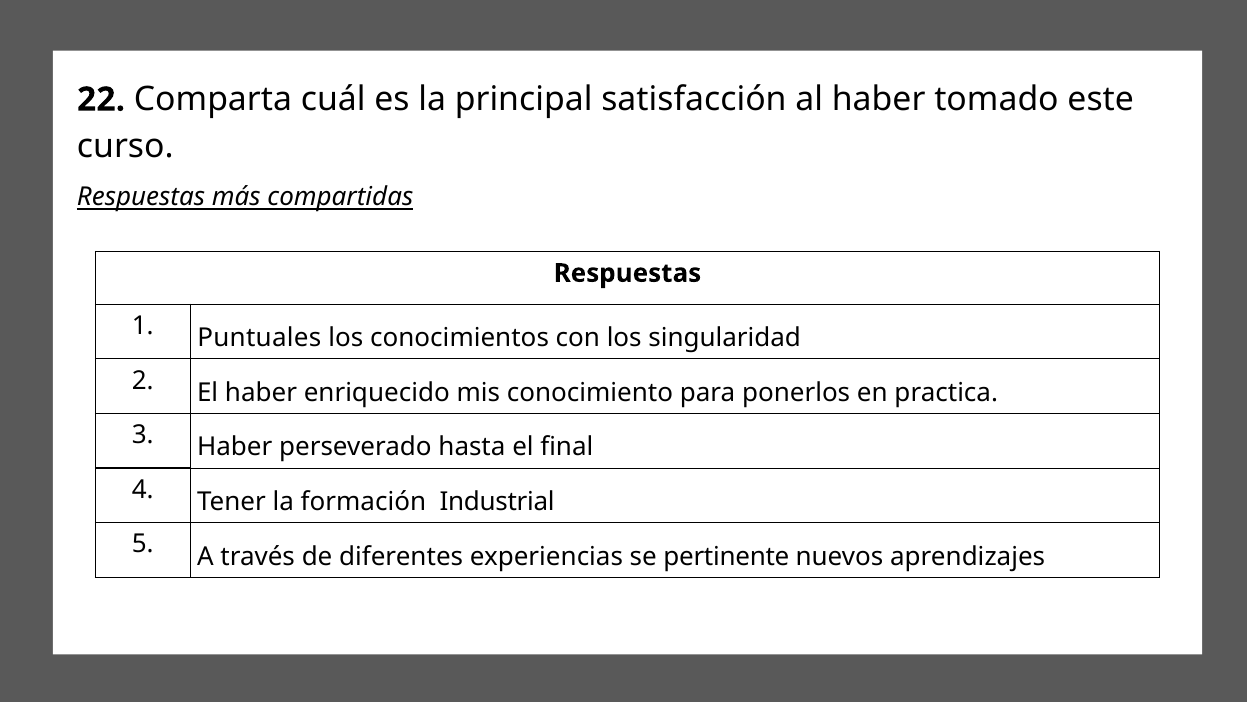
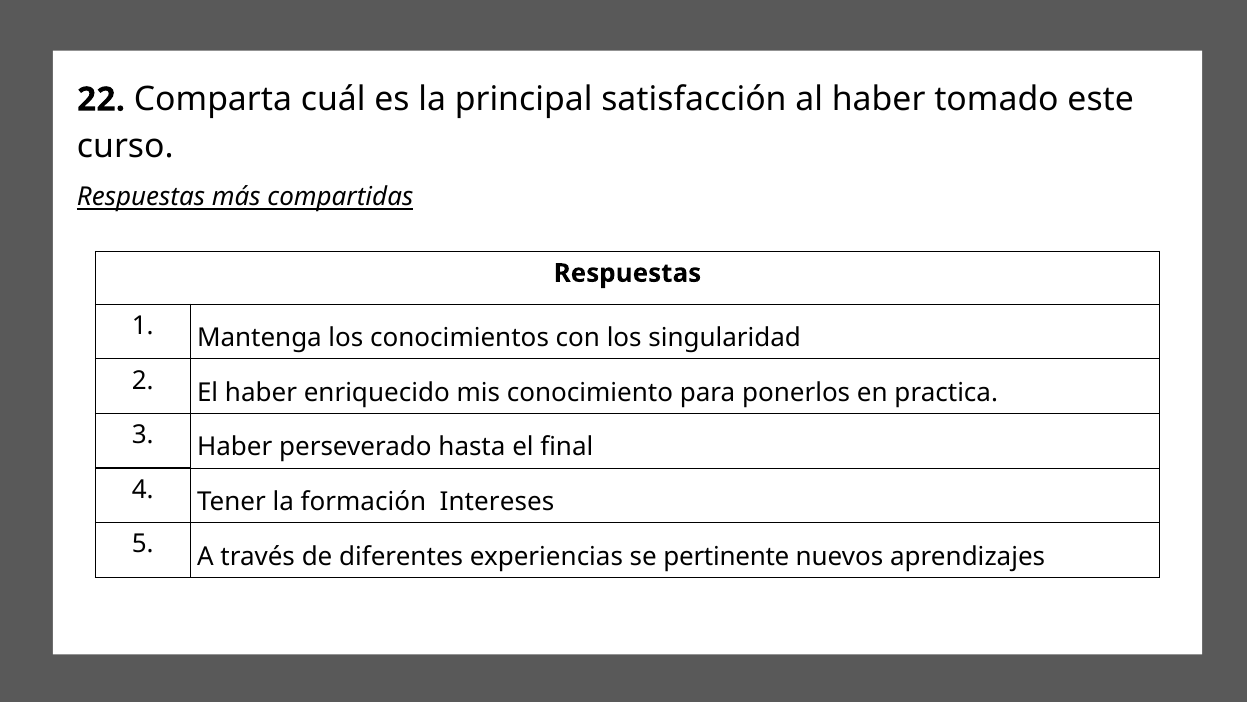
Puntuales: Puntuales -> Mantenga (259, 338)
Industrial: Industrial -> Intereses (497, 502)
